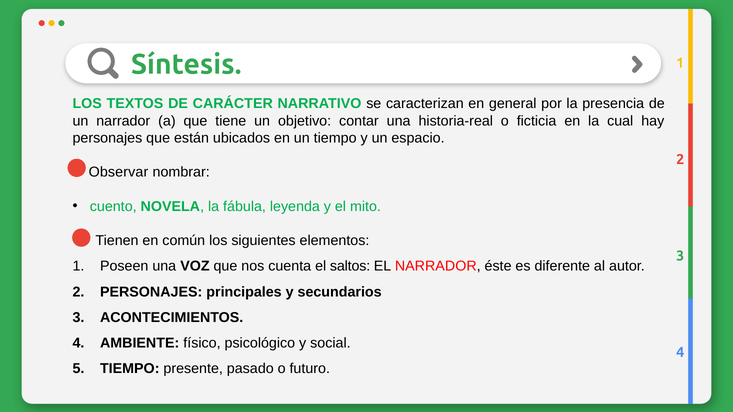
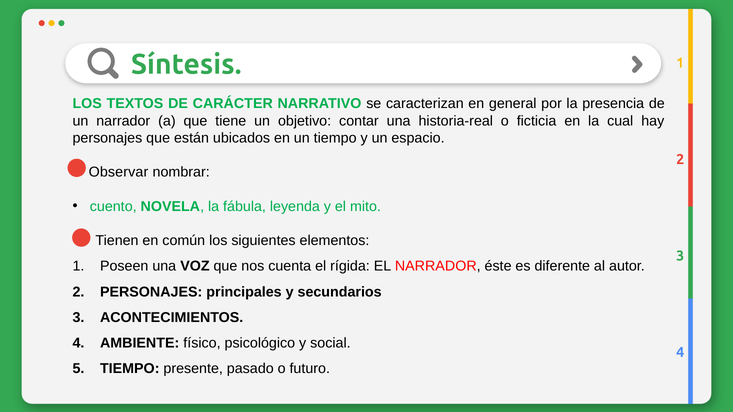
saltos: saltos -> rígida (350, 266)
